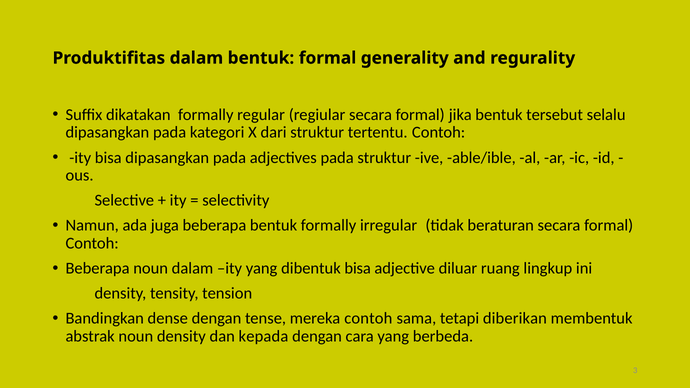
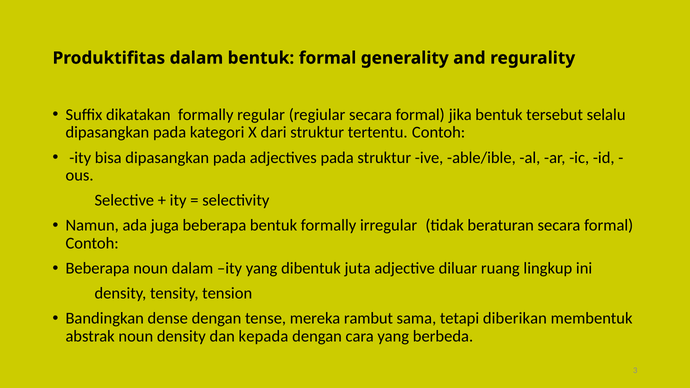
dibentuk bisa: bisa -> juta (358, 268)
mereka contoh: contoh -> rambut (368, 319)
